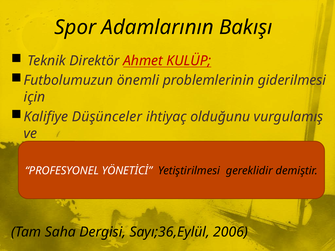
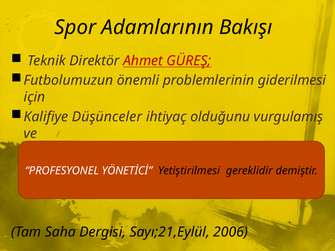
KULÜP: KULÜP -> GÜREŞ (189, 61)
Sayı;36,Eylül: Sayı;36,Eylül -> Sayı;21,Eylül (170, 232)
